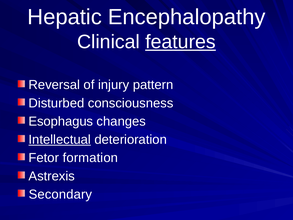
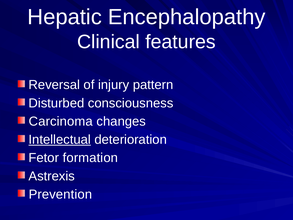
features underline: present -> none (181, 42)
Esophagus: Esophagus -> Carcinoma (61, 121)
Secondary: Secondary -> Prevention (60, 194)
